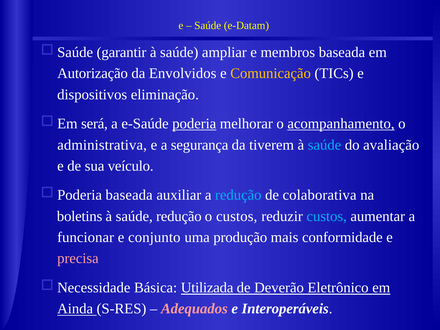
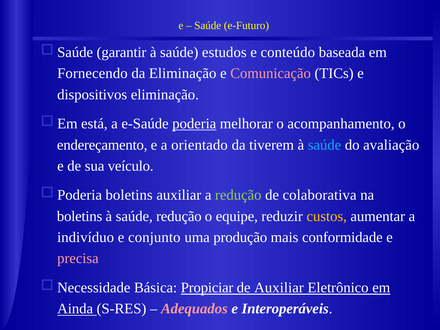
e-Datam: e-Datam -> e-Futuro (246, 26)
ampliar: ampliar -> estudos (224, 52)
membros: membros -> conteúdo (288, 52)
Autorização: Autorização -> Fornecendo (92, 73)
da Envolvidos: Envolvidos -> Eliminação (183, 73)
Comunicação colour: yellow -> pink (271, 73)
será: será -> está (94, 124)
acompanhamento underline: present -> none (341, 124)
administrativa: administrativa -> endereçamento (102, 145)
segurança: segurança -> orientado (199, 145)
baseada: baseada -> boletins (129, 195)
redução colour: light blue -> light green (238, 195)
o custos: custos -> equipe (237, 216)
custos colour: light blue -> yellow (327, 216)
funcionar: funcionar -> indivíduo (86, 237)
Utilizada: Utilizada -> Propiciar (207, 288)
de Deverão: Deverão -> Auxiliar (279, 288)
